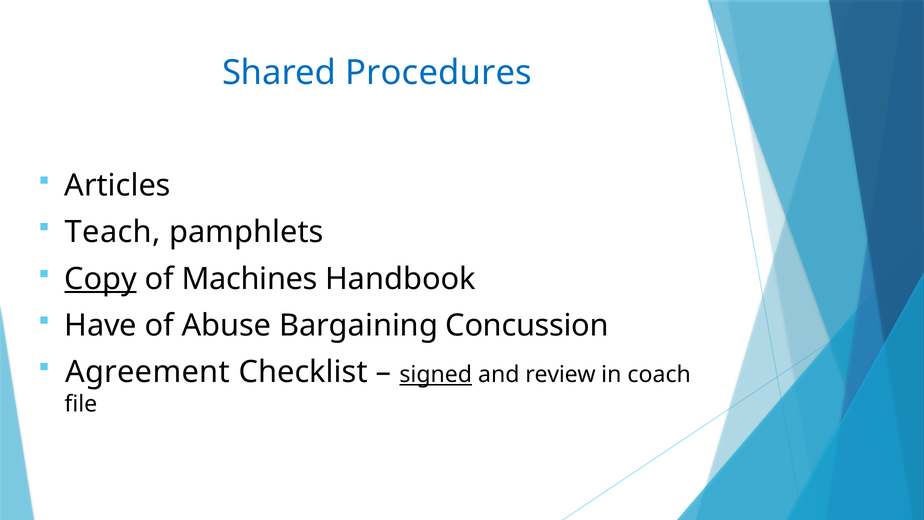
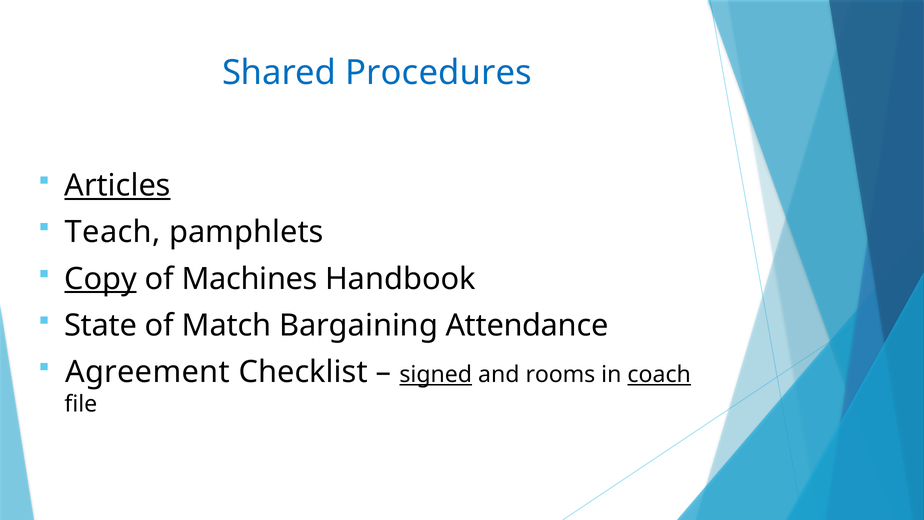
Articles underline: none -> present (118, 186)
Have: Have -> State (101, 325)
Abuse: Abuse -> Match (227, 325)
Concussion: Concussion -> Attendance (527, 325)
review: review -> rooms (560, 374)
coach underline: none -> present (659, 374)
